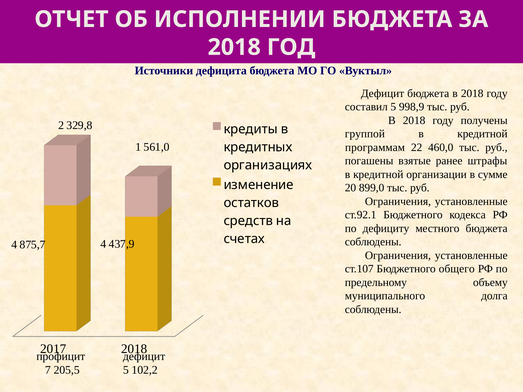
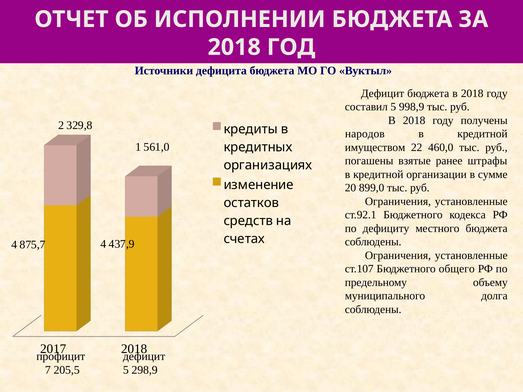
группой: группой -> народов (365, 134)
программам: программам -> имуществом (375, 147)
102,2: 102,2 -> 298,9 (145, 370)
